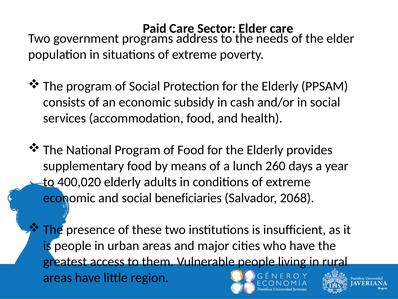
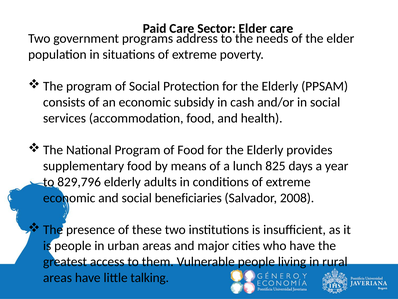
260: 260 -> 825 (275, 166)
400,020: 400,020 -> 829,796 (79, 182)
2068: 2068 -> 2008 (297, 198)
region: region -> talking (150, 277)
